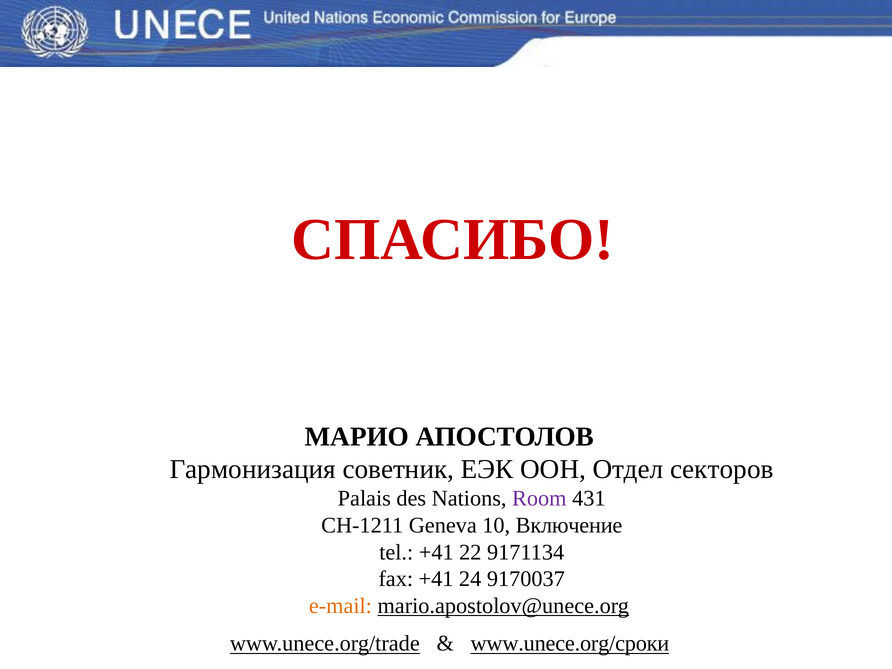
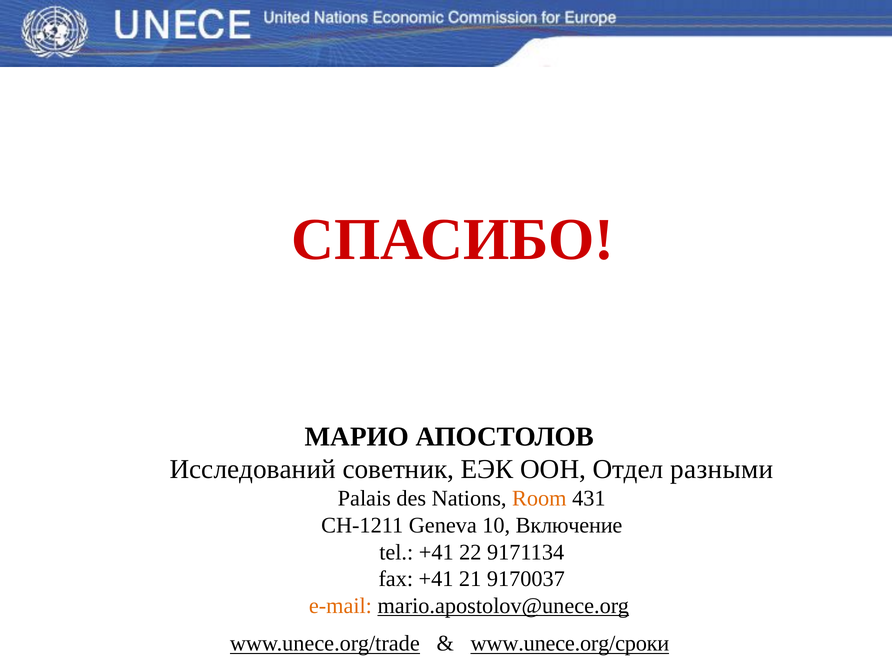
Гармонизация: Гармонизация -> Исследований (253, 469)
секторов: секторов -> разными (722, 469)
Room colour: purple -> orange (539, 499)
24: 24 -> 21 (470, 579)
